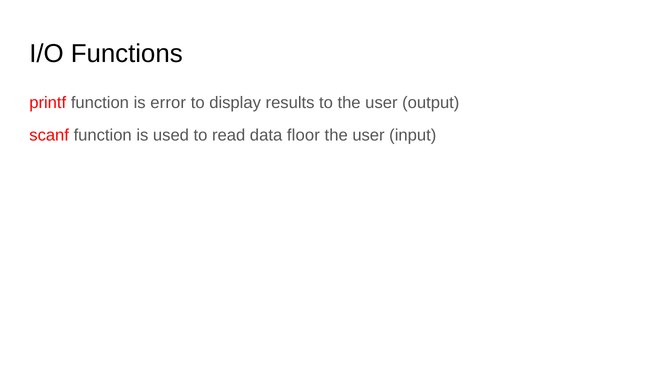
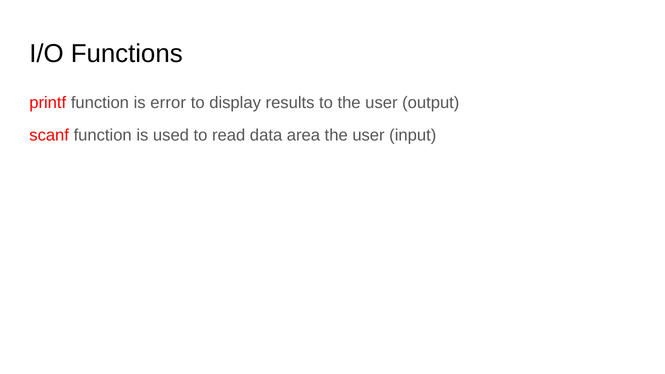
floor: floor -> area (303, 135)
